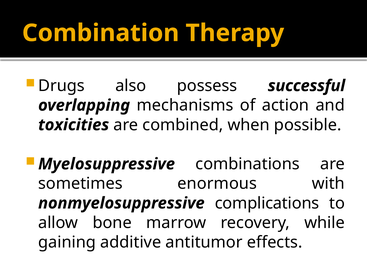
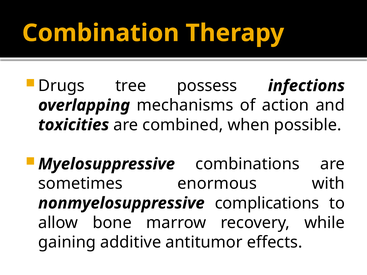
also: also -> tree (131, 86)
successful: successful -> infections (306, 86)
